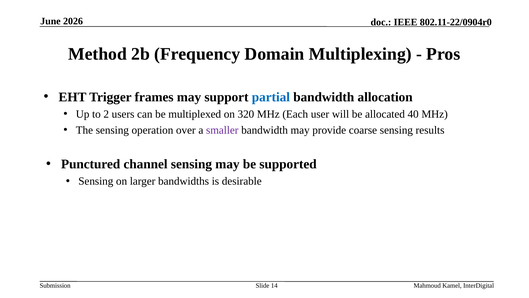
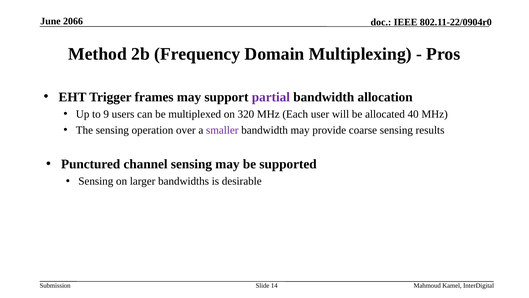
2026: 2026 -> 2066 (73, 21)
partial colour: blue -> purple (271, 97)
2: 2 -> 9 (106, 114)
